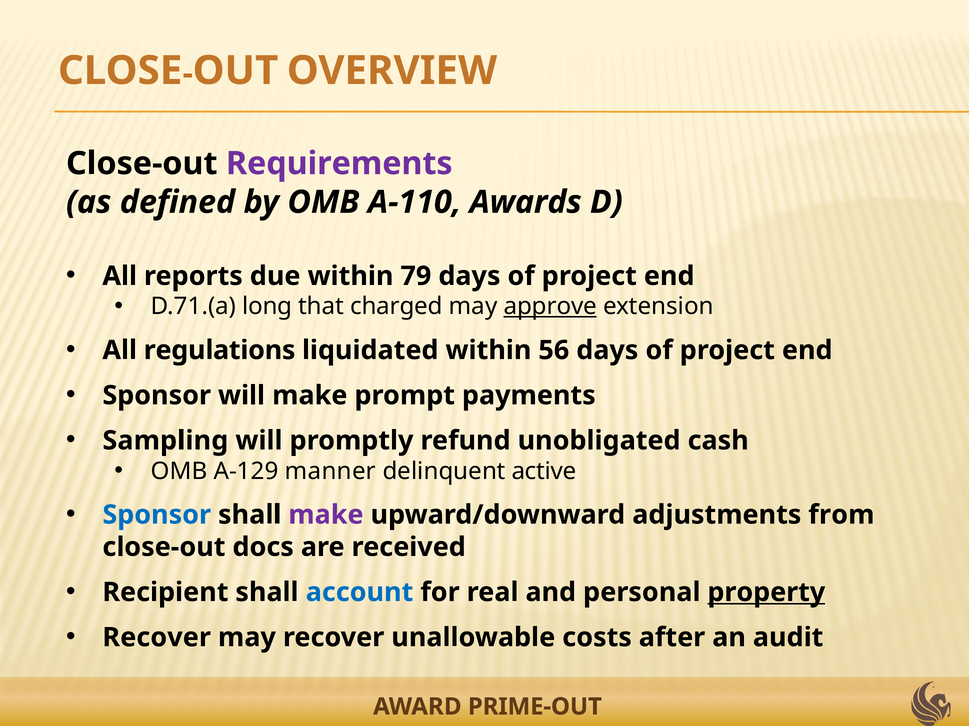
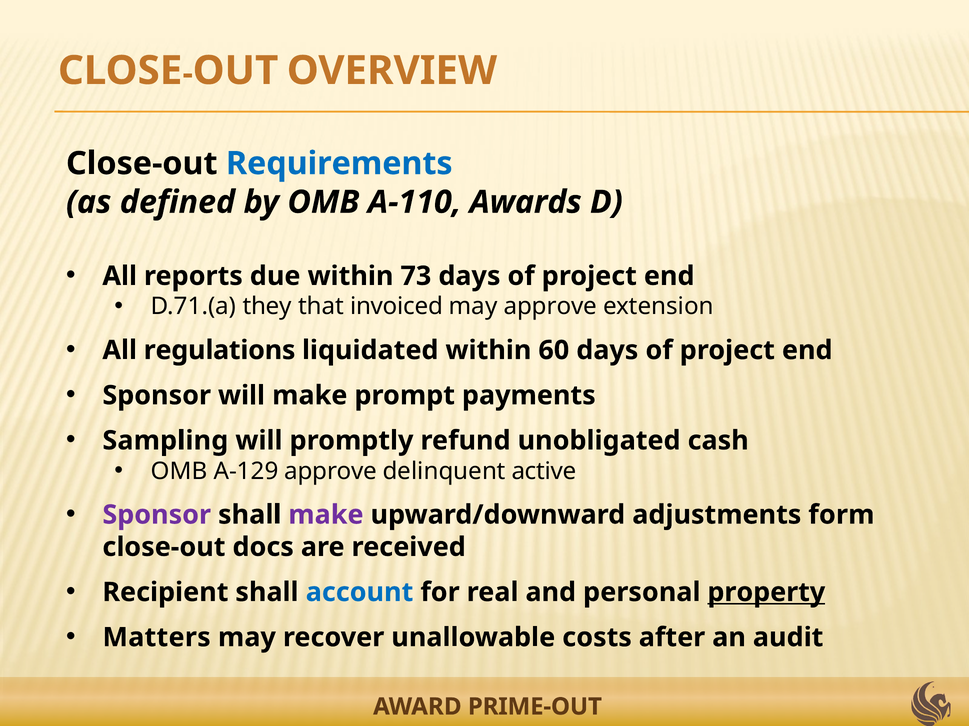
Requirements colour: purple -> blue (339, 164)
79: 79 -> 73 (416, 276)
long: long -> they (267, 307)
charged: charged -> invoiced (397, 307)
approve underline: present -> none (550, 307)
56: 56 -> 60 (554, 351)
A-129 manner: manner -> approve (331, 472)
Sponsor colour: blue -> purple (157, 515)
from: from -> form (841, 515)
Recover: Recover -> Matters (157, 638)
